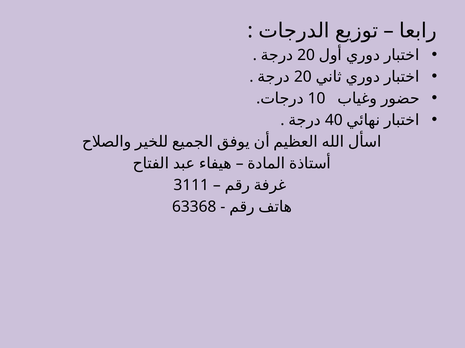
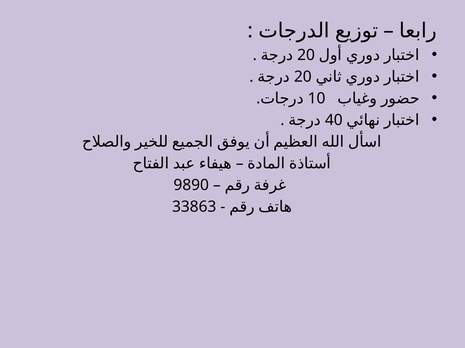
3111: 3111 -> 9890 (191, 185)
63368: 63368 -> 33863 (194, 207)
